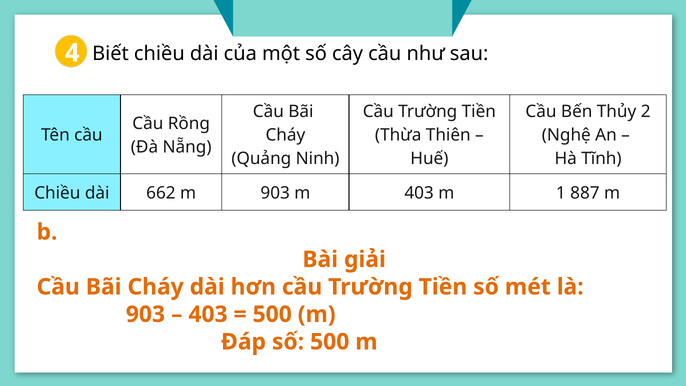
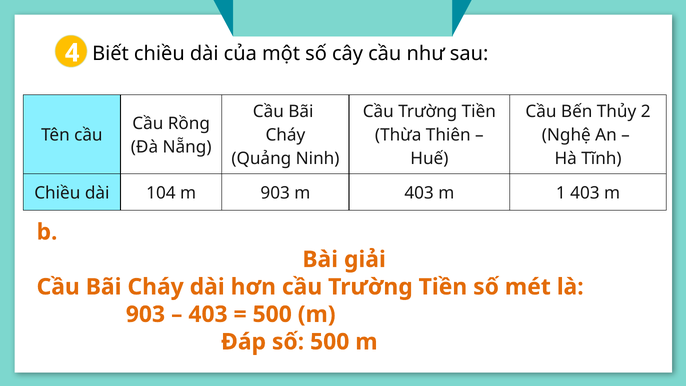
662: 662 -> 104 (161, 193)
1 887: 887 -> 403 (585, 193)
